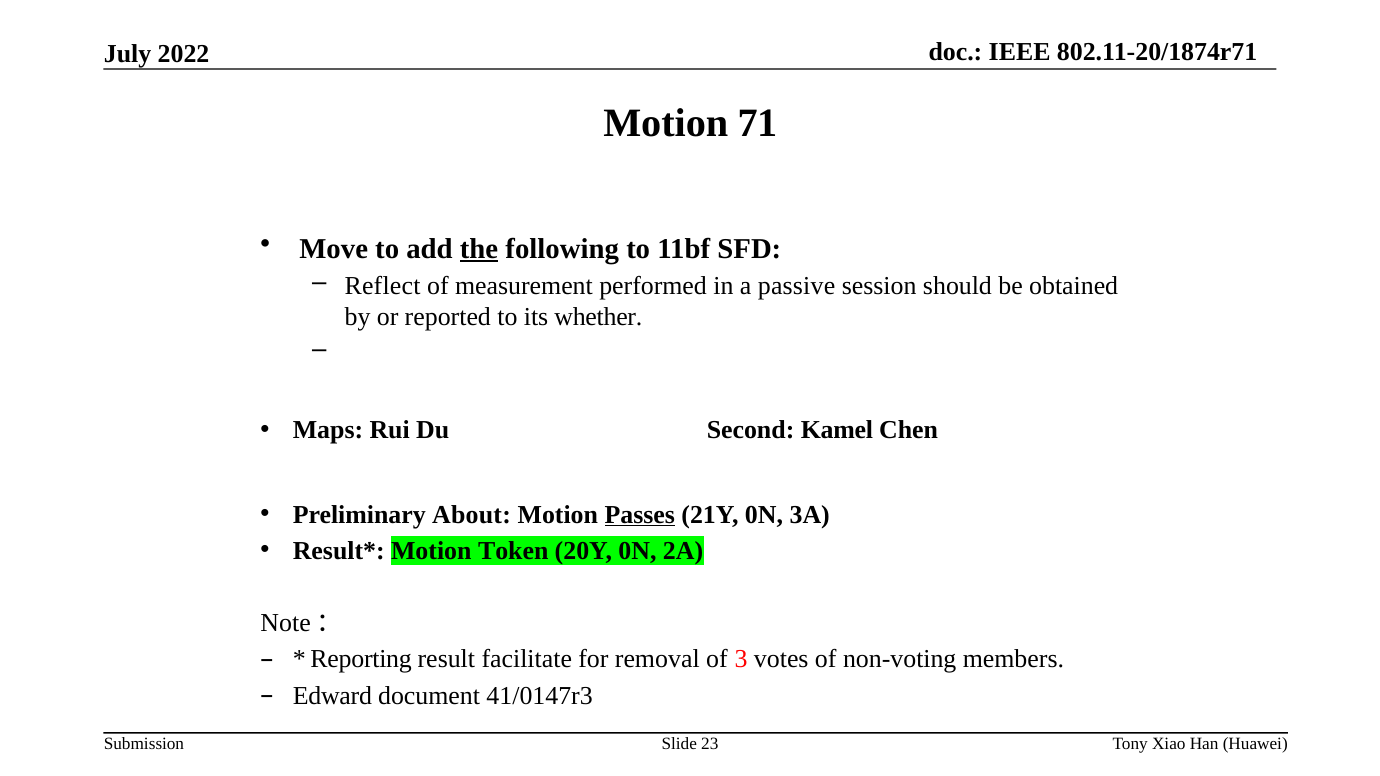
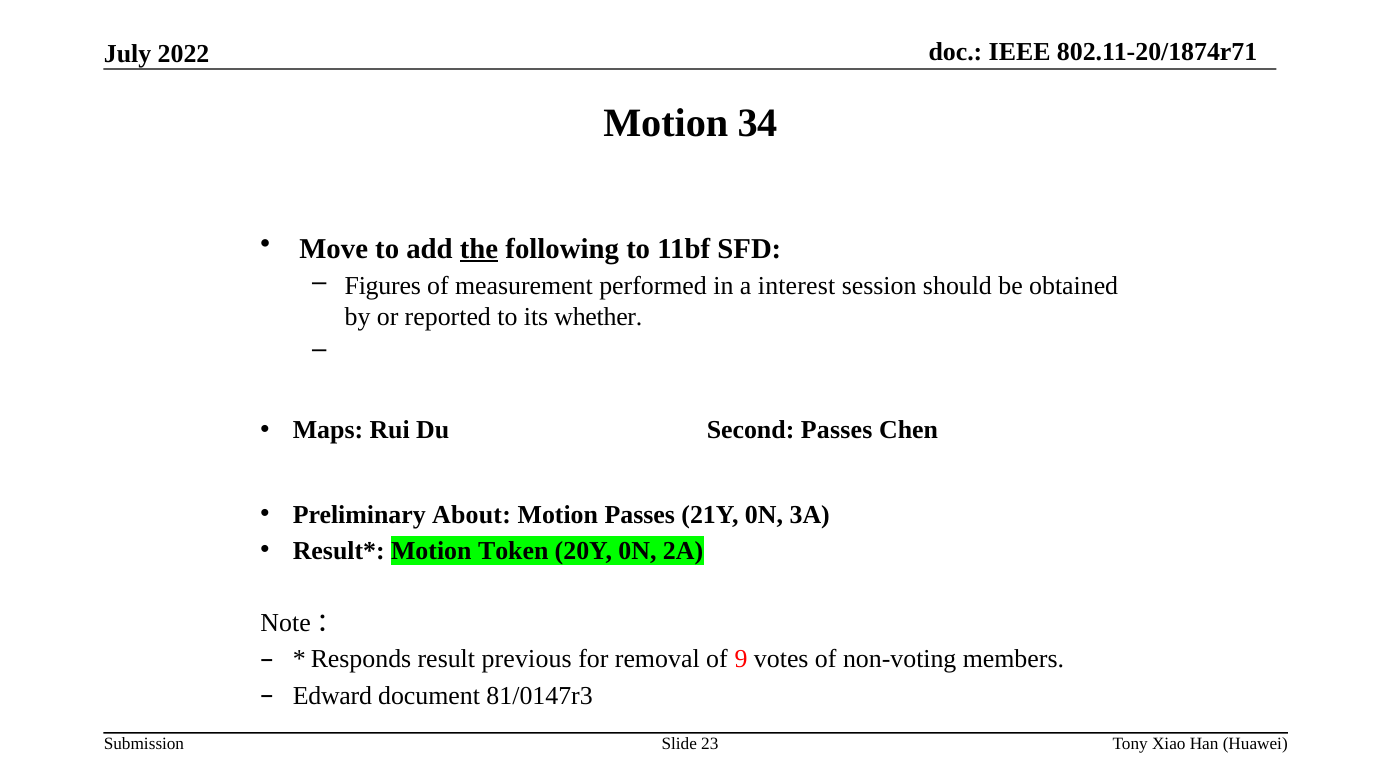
71: 71 -> 34 (757, 124)
Reflect: Reflect -> Figures (383, 286)
passive: passive -> interest (797, 286)
Second Kamel: Kamel -> Passes (837, 430)
Passes underline: present -> none (640, 515)
Reporting: Reporting -> Responds (361, 660)
facilitate: facilitate -> previous (527, 660)
3: 3 -> 9 (741, 660)
41/0147r3: 41/0147r3 -> 81/0147r3 (540, 696)
